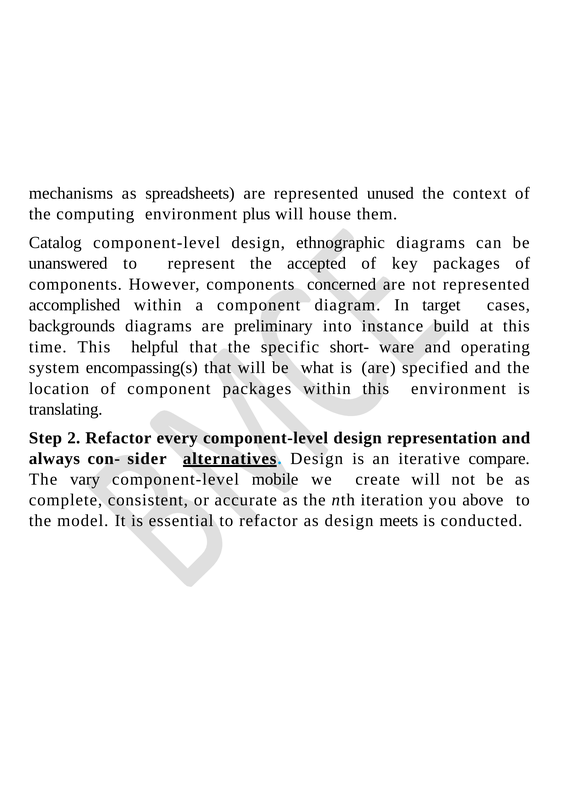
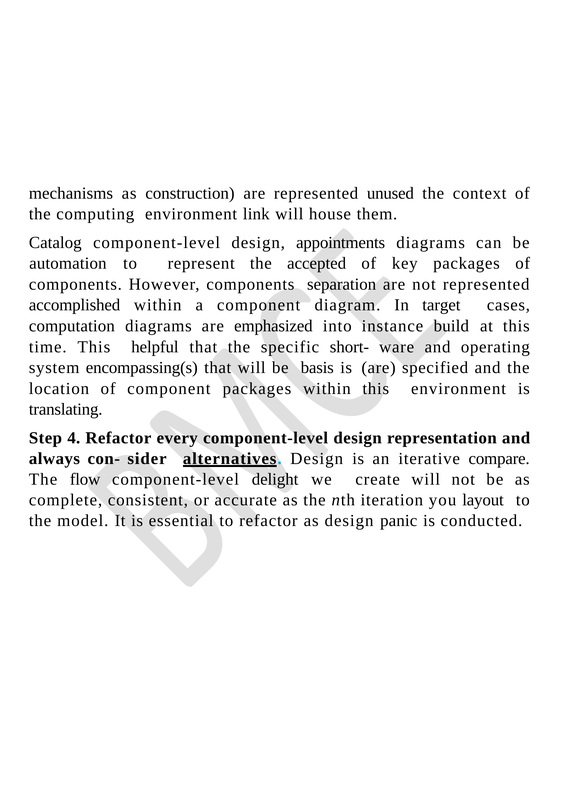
spreadsheets: spreadsheets -> construction (190, 193)
plus: plus -> link (256, 214)
ethnographic: ethnographic -> appointments (341, 243)
unanswered: unanswered -> automation (68, 263)
concerned: concerned -> separation (342, 284)
backgrounds: backgrounds -> computation (72, 326)
preliminary: preliminary -> emphasized (273, 326)
what: what -> basis (317, 368)
2: 2 -> 4 (74, 438)
vary: vary -> flow (85, 479)
mobile: mobile -> delight (275, 479)
above: above -> layout (483, 500)
meets: meets -> panic (399, 521)
